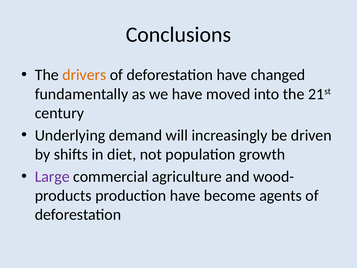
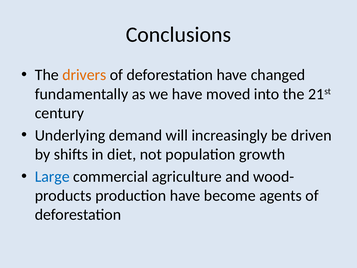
Large colour: purple -> blue (52, 176)
